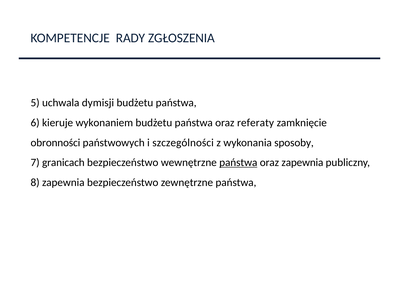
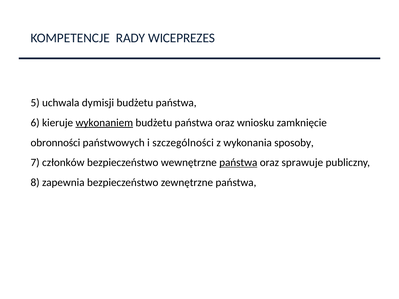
ZGŁOSZENIA: ZGŁOSZENIA -> WICEPREZES (182, 38)
wykonaniem underline: none -> present (104, 123)
referaty: referaty -> wniosku (256, 123)
granicach: granicach -> członków (63, 163)
oraz zapewnia: zapewnia -> sprawuje (302, 163)
